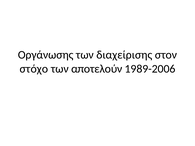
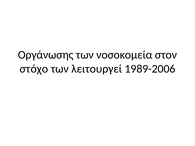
διαχείρισης: διαχείρισης -> νοσοκομεία (124, 55)
αποτελούν: αποτελούν -> λειτουργεί (97, 69)
